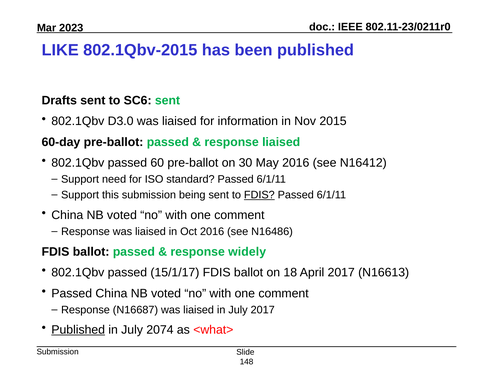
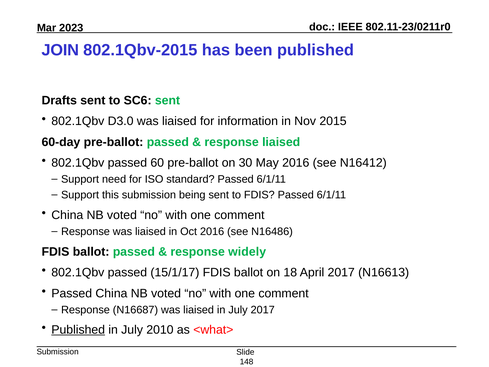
LIKE: LIKE -> JOIN (60, 50)
FDIS underline: present -> none (259, 195)
2074: 2074 -> 2010 (160, 330)
